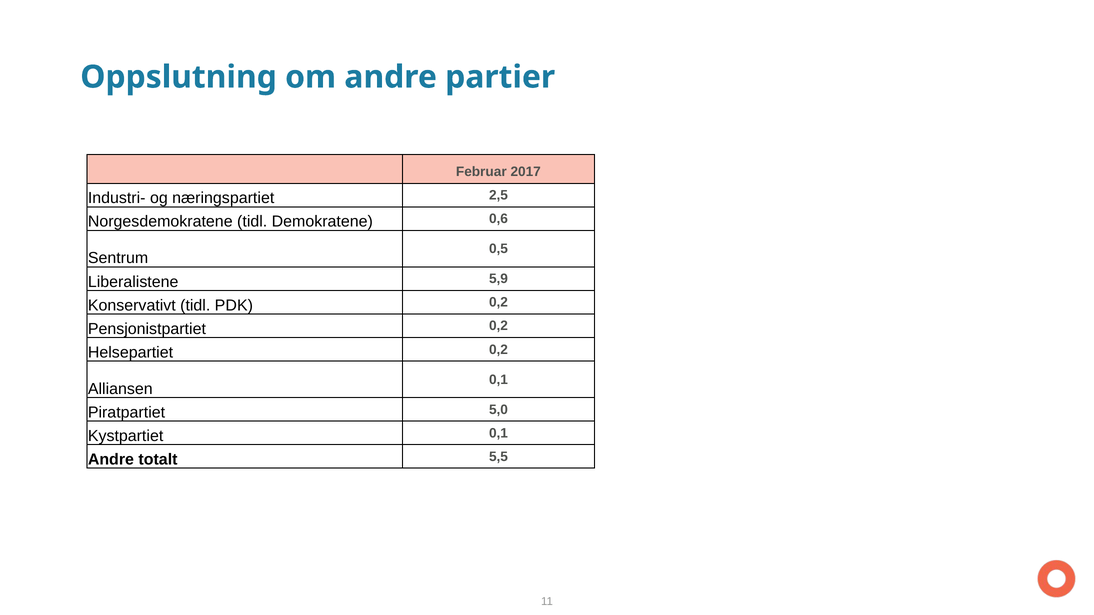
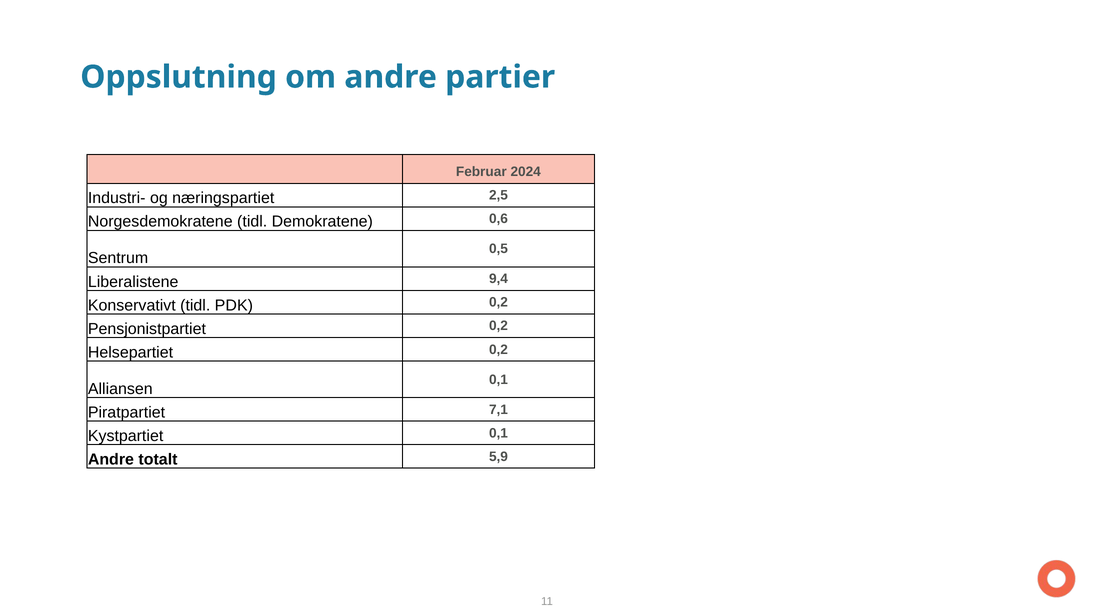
2017: 2017 -> 2024 (526, 172)
5,9: 5,9 -> 9,4 (498, 279)
5,0: 5,0 -> 7,1 (498, 410)
5,5: 5,5 -> 5,9 (498, 457)
